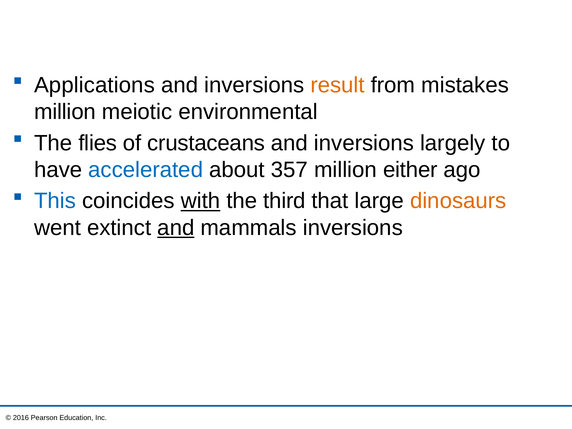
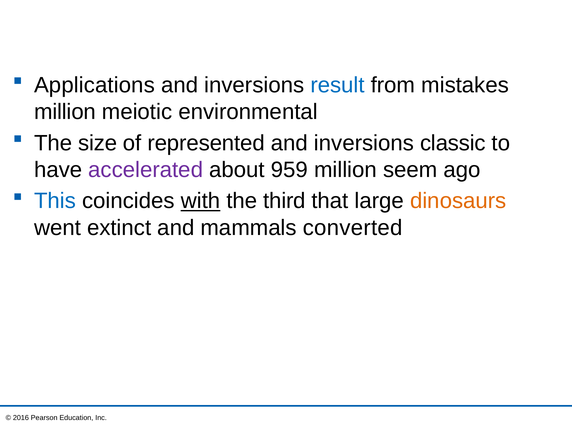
result colour: orange -> blue (337, 85)
flies: flies -> size (98, 143)
crustaceans: crustaceans -> represented (206, 143)
largely: largely -> classic (453, 143)
accelerated colour: blue -> purple (146, 170)
357: 357 -> 959 (289, 170)
either: either -> seem (410, 170)
and underline: present -> none (176, 228)
mammals inversions: inversions -> converted (353, 228)
